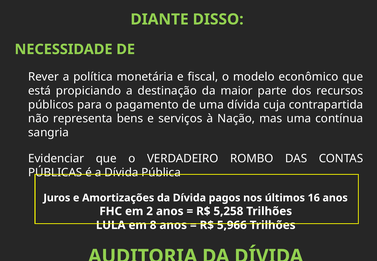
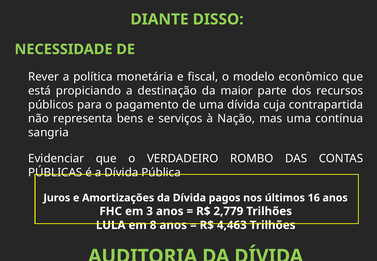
2: 2 -> 3 (150, 211)
5,258: 5,258 -> 2,779 (228, 211)
5,966: 5,966 -> 4,463 (232, 225)
